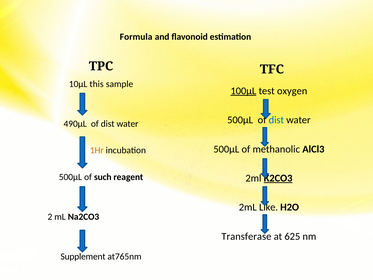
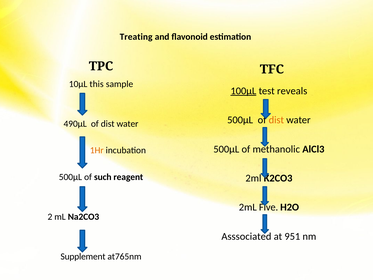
Formula: Formula -> Treating (136, 37)
oxygen: oxygen -> reveals (292, 91)
dist colour: blue -> orange (276, 120)
K2CO3 underline: present -> none (278, 178)
Like: Like -> Five (269, 207)
Transferase: Transferase -> Asssociated (246, 236)
625: 625 -> 951 (292, 236)
